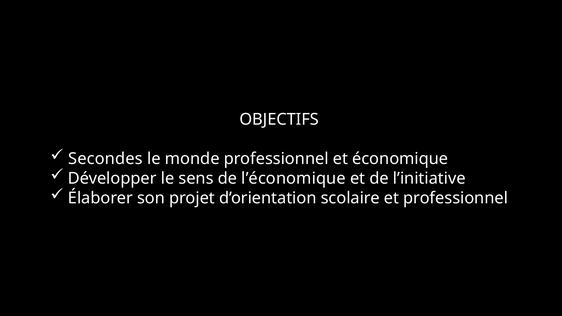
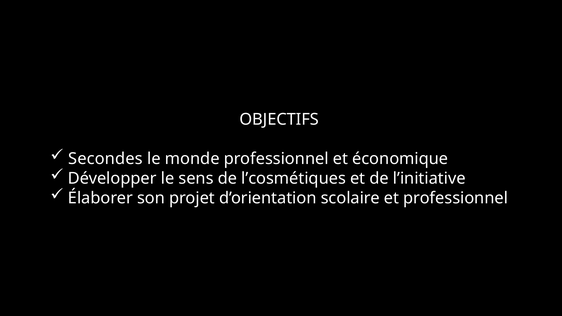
l’économique: l’économique -> l’cosmétiques (294, 179)
